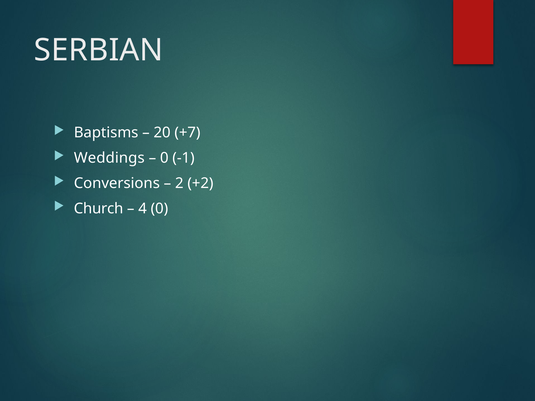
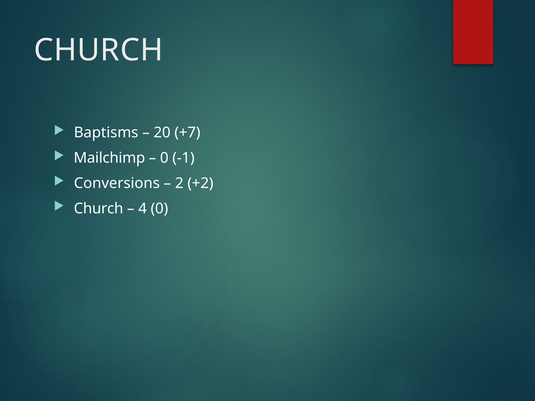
SERBIAN: SERBIAN -> CHURCH (98, 50)
Weddings: Weddings -> Mailchimp (109, 158)
